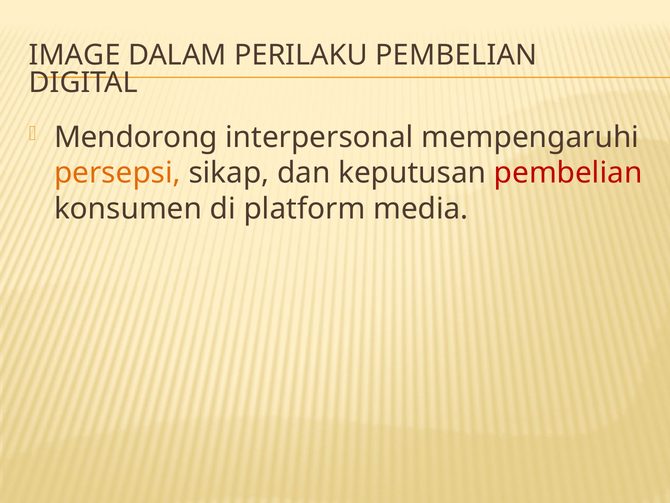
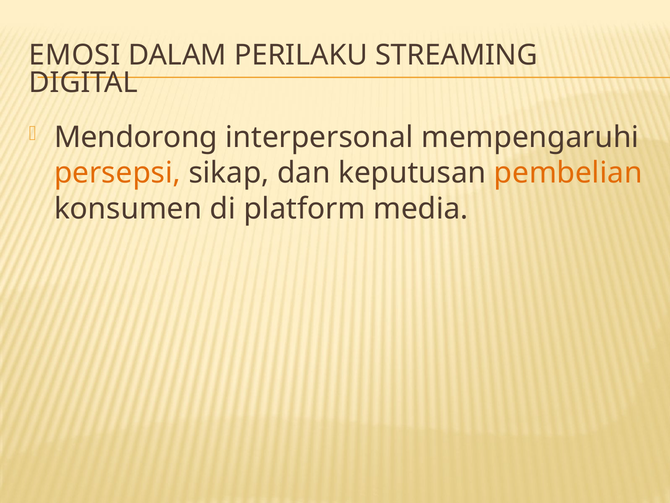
IMAGE: IMAGE -> EMOSI (75, 55)
PERILAKU PEMBELIAN: PEMBELIAN -> STREAMING (456, 55)
pembelian colour: red -> orange (568, 173)
